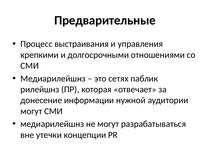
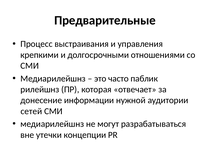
сетях: сетях -> часто (118, 78)
могут: могут -> сетей (31, 111)
